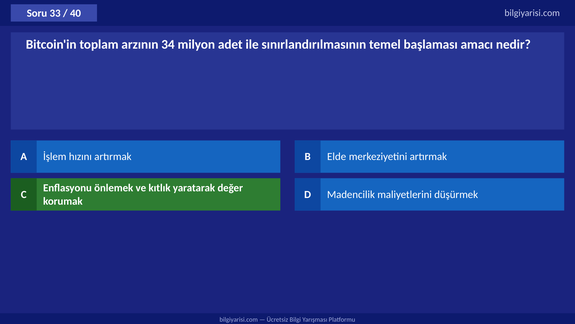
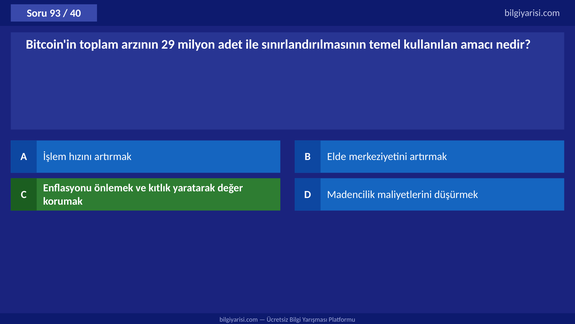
33: 33 -> 93 (55, 13)
34: 34 -> 29 (168, 44)
başlaması: başlaması -> kullanılan (431, 44)
